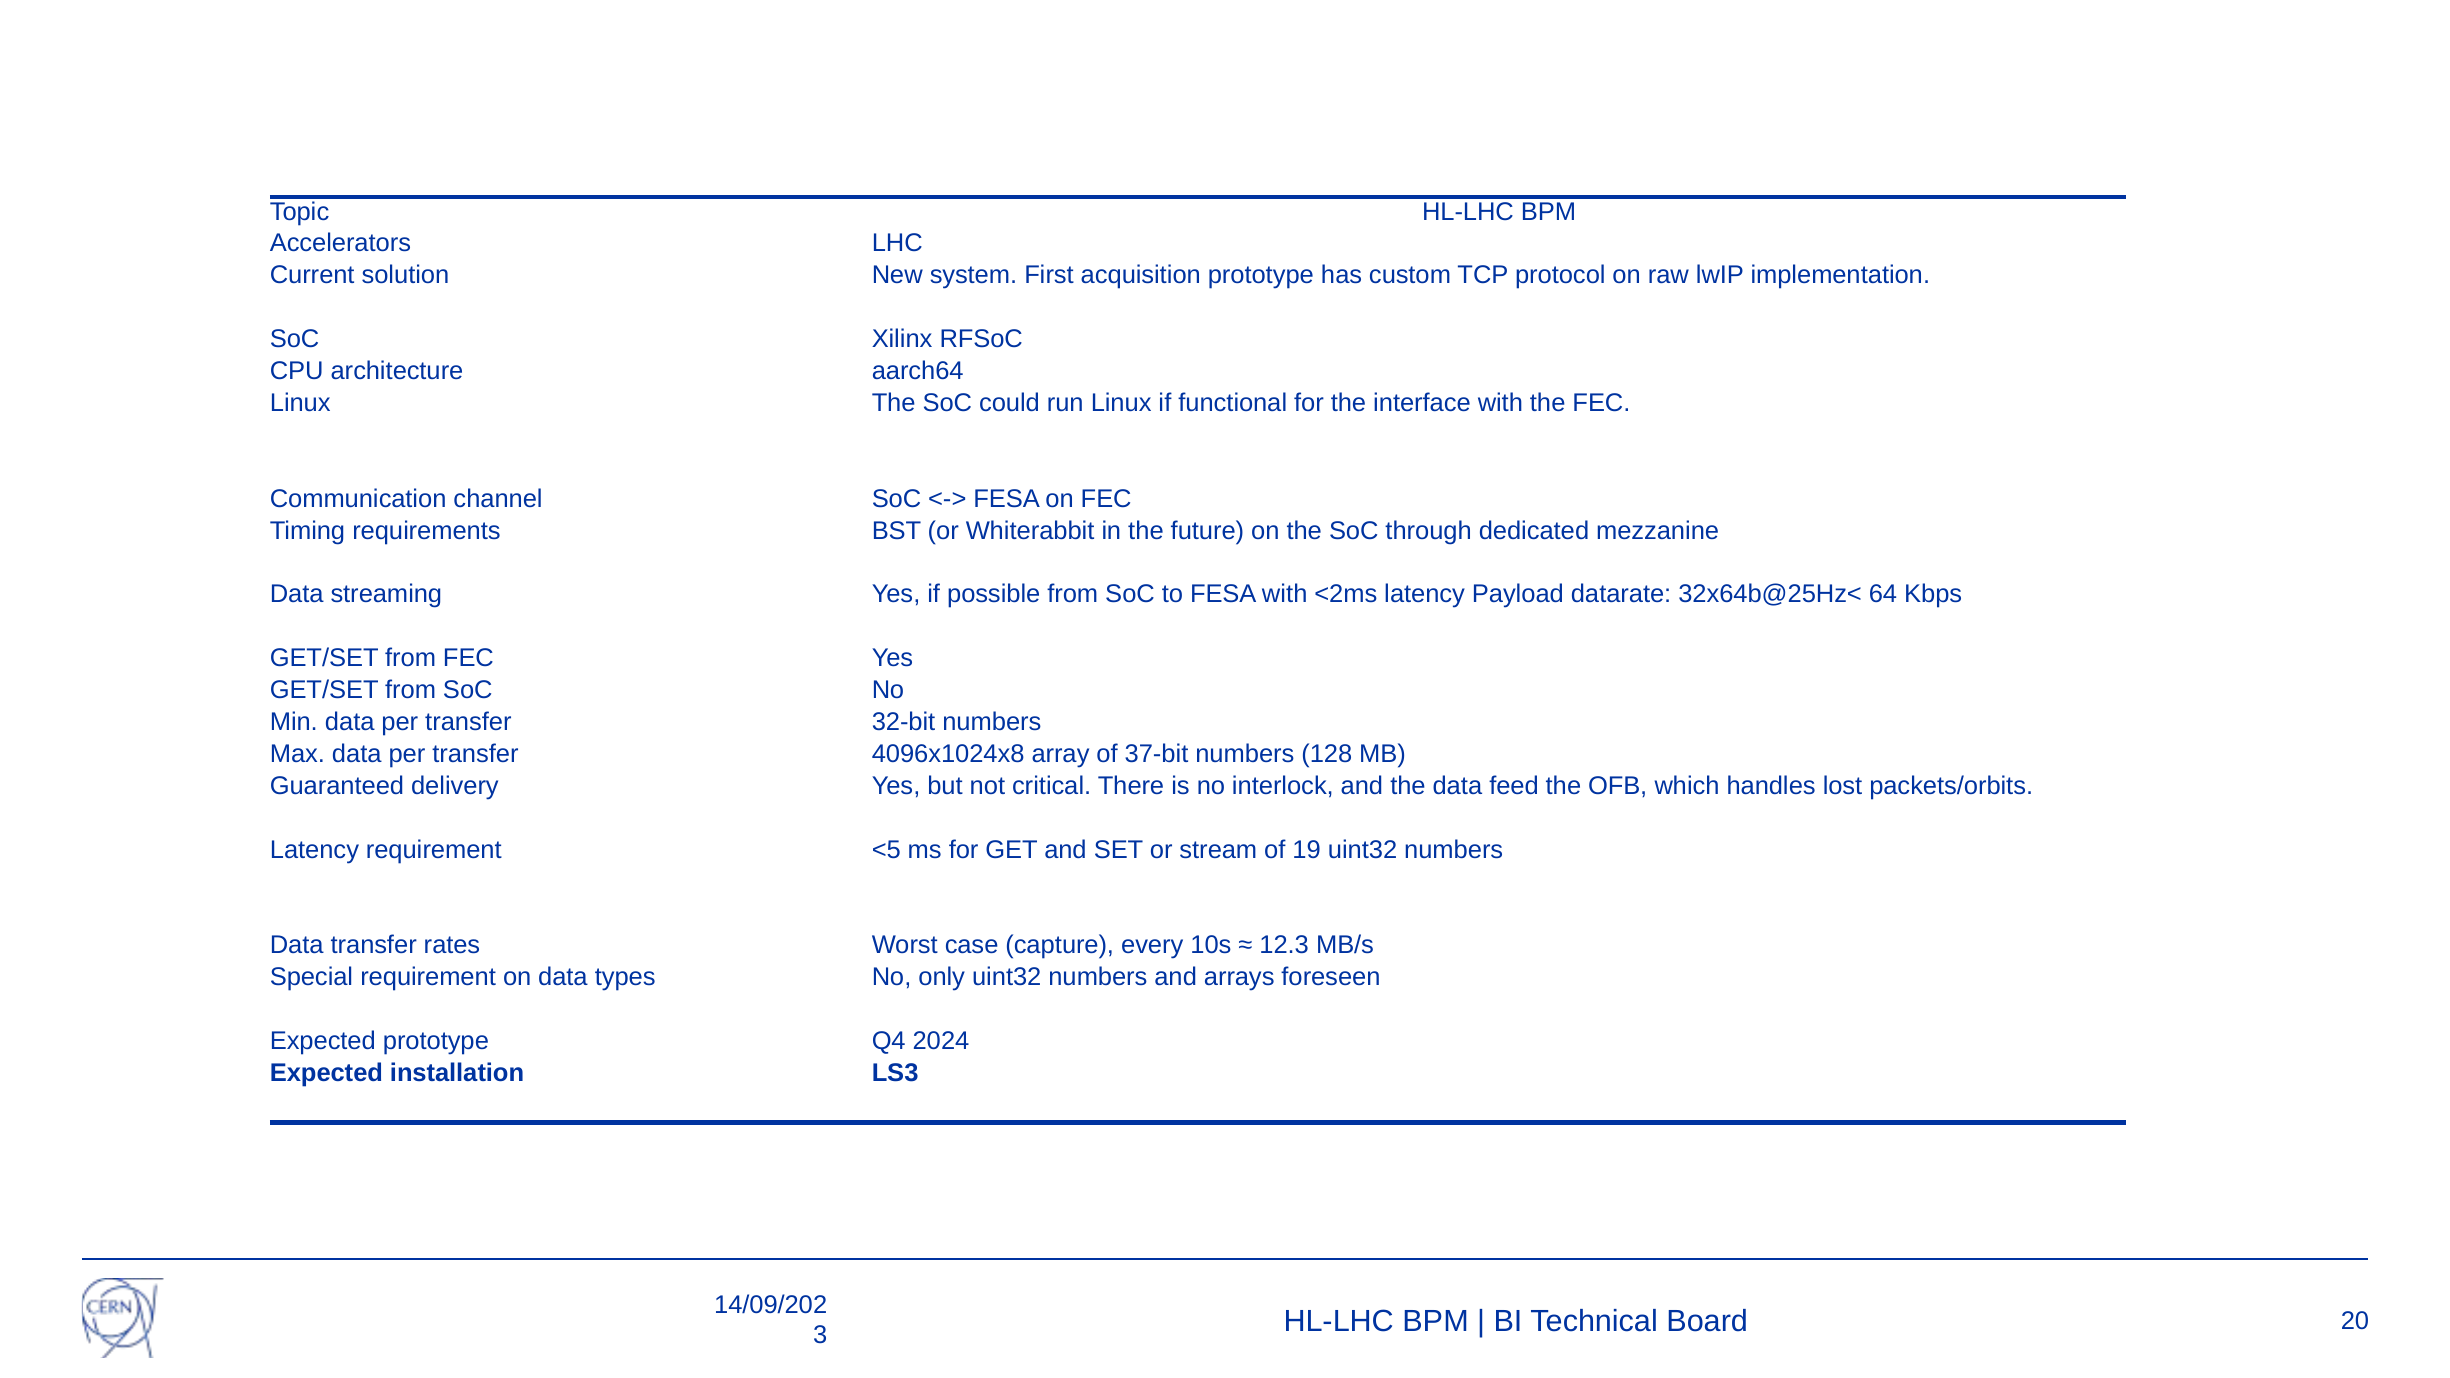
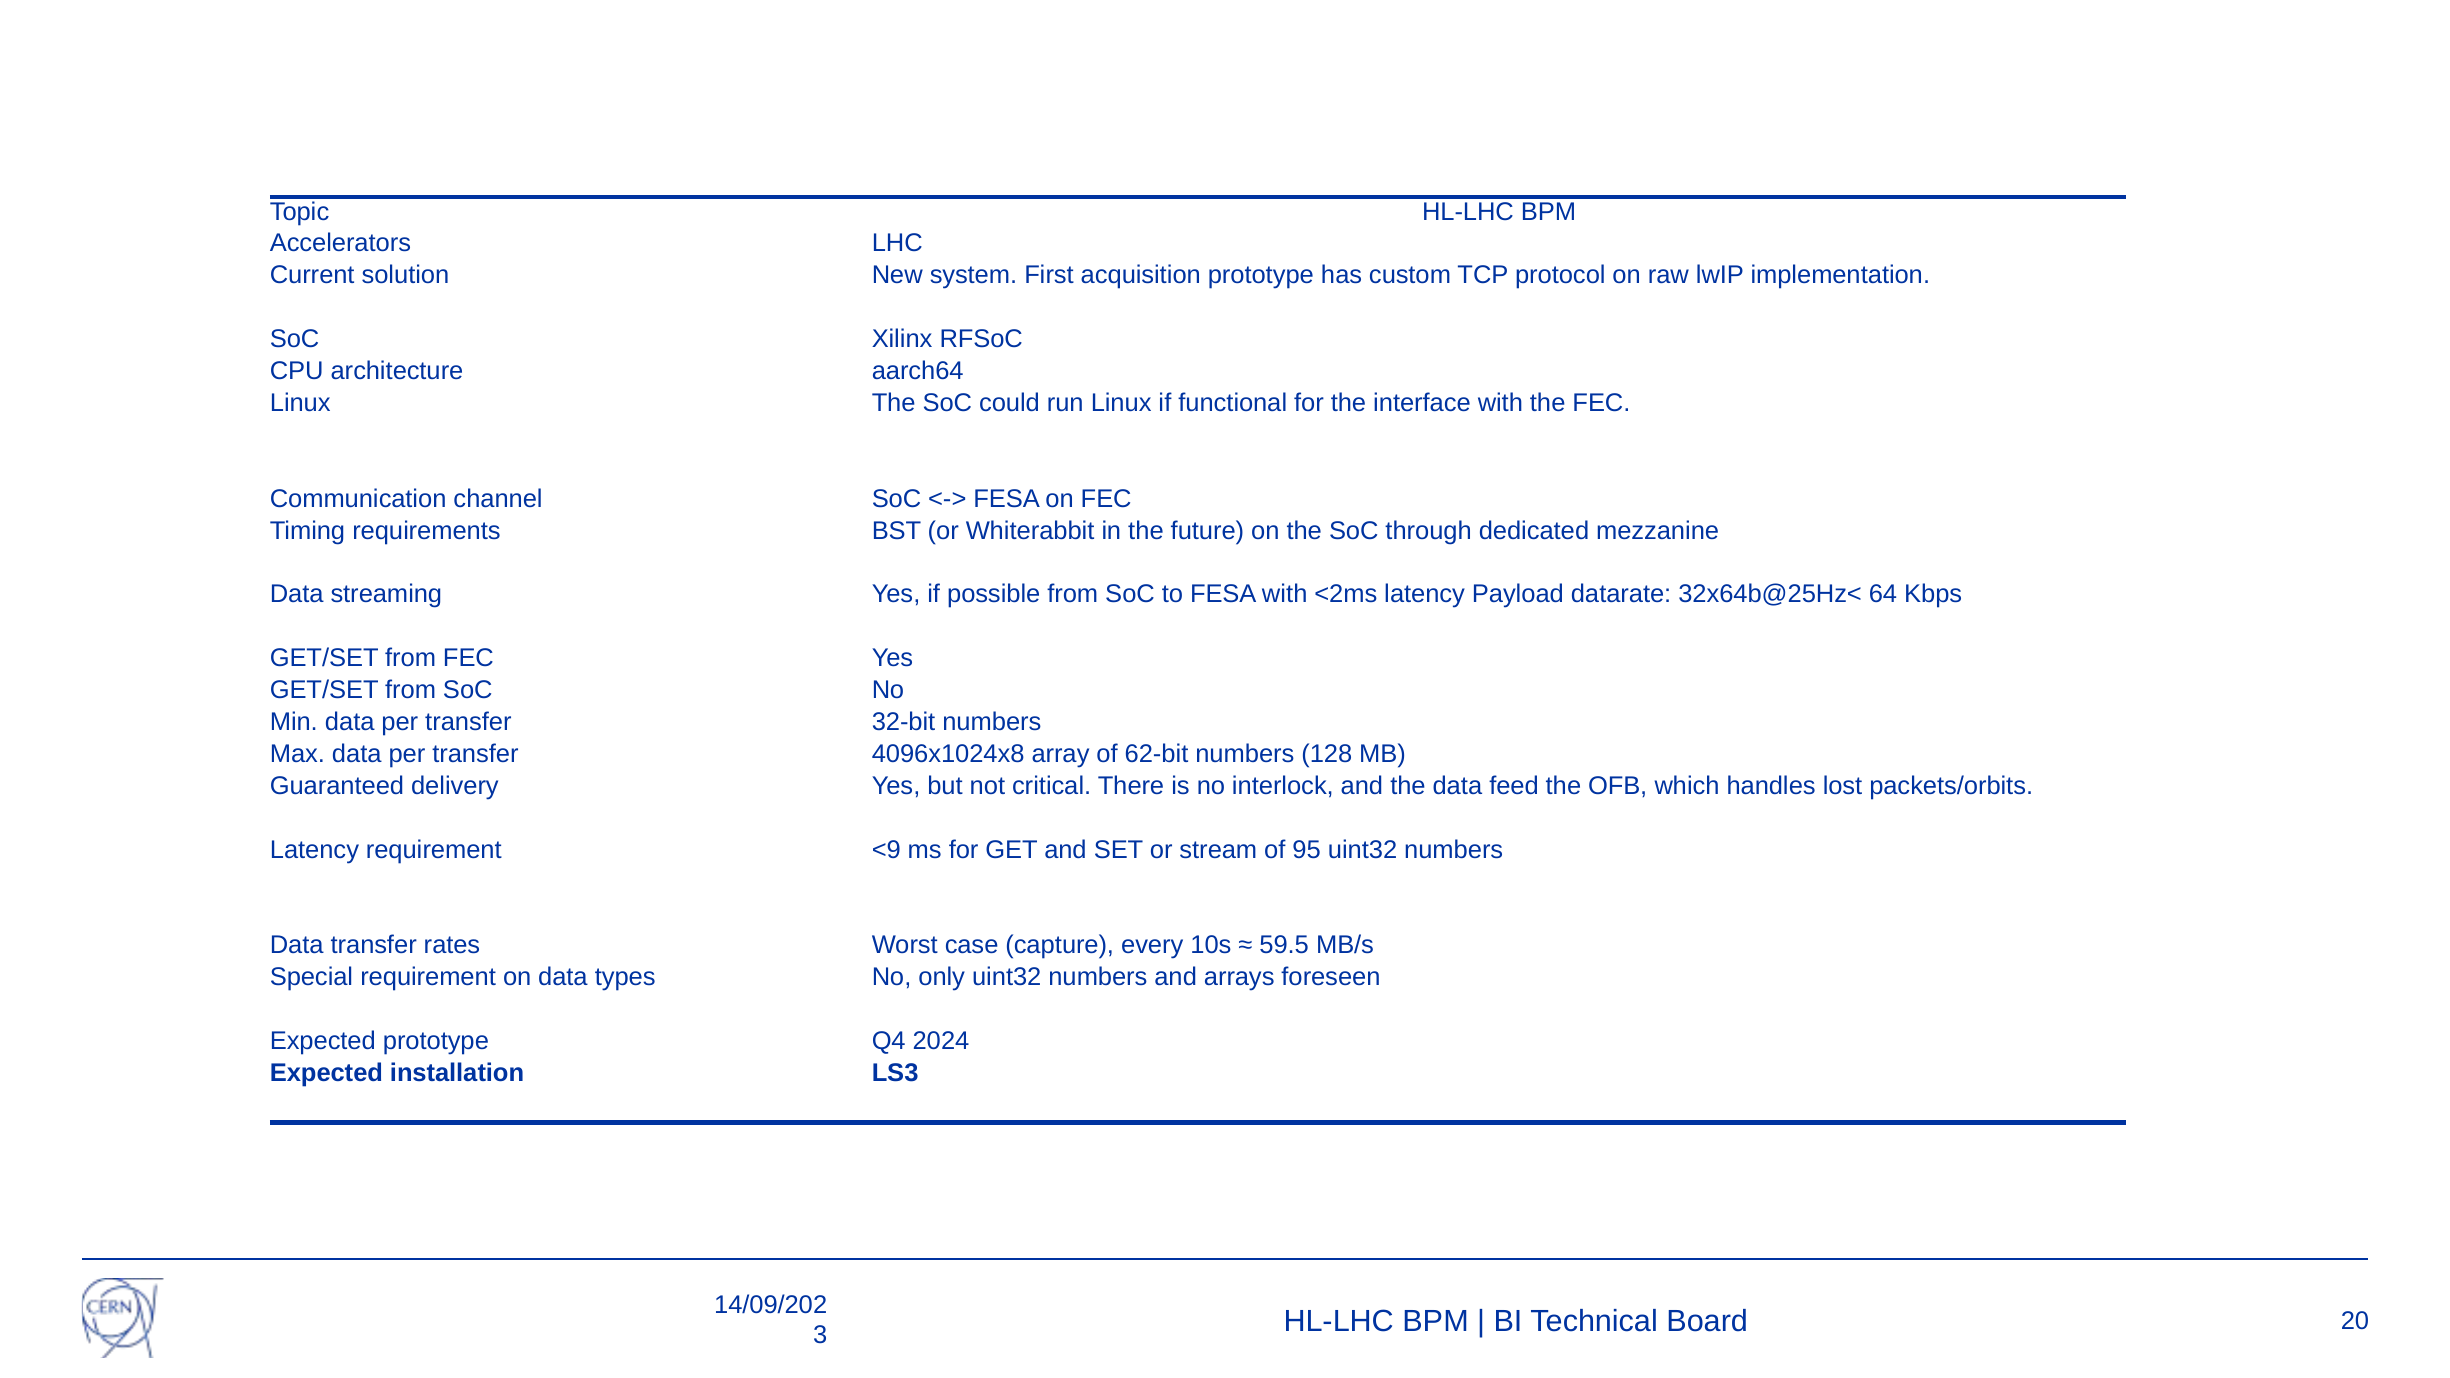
37-bit: 37-bit -> 62-bit (1156, 754)
<5: <5 -> <9 (886, 850)
19: 19 -> 95 (1307, 850)
12.3: 12.3 -> 59.5 (1284, 946)
